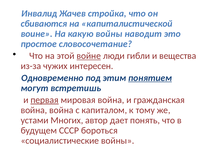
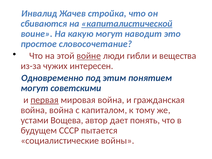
капиталистической underline: none -> present (127, 24)
какую войны: войны -> могут (109, 34)
понятием underline: present -> none (150, 78)
встретишь: встретишь -> советскими (76, 88)
Многих: Многих -> Вощева (67, 120)
бороться: бороться -> пытается (99, 131)
